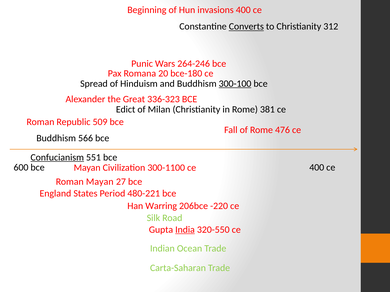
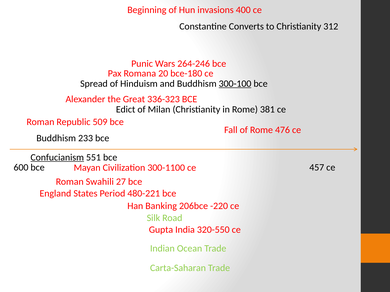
Converts underline: present -> none (246, 27)
566: 566 -> 233 (86, 138)
bce 400: 400 -> 457 (317, 168)
Roman Mayan: Mayan -> Swahili (100, 182)
Warring: Warring -> Banking (161, 206)
India underline: present -> none (185, 230)
